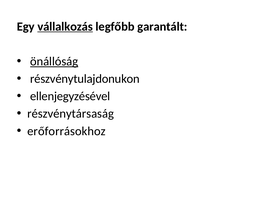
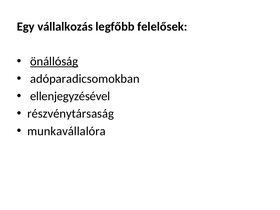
vállalkozás underline: present -> none (65, 27)
garantált: garantált -> felelősek (162, 27)
részvénytulajdonukon: részvénytulajdonukon -> adóparadicsomokban (85, 79)
erőforrásokhoz: erőforrásokhoz -> munkavállalóra (67, 131)
